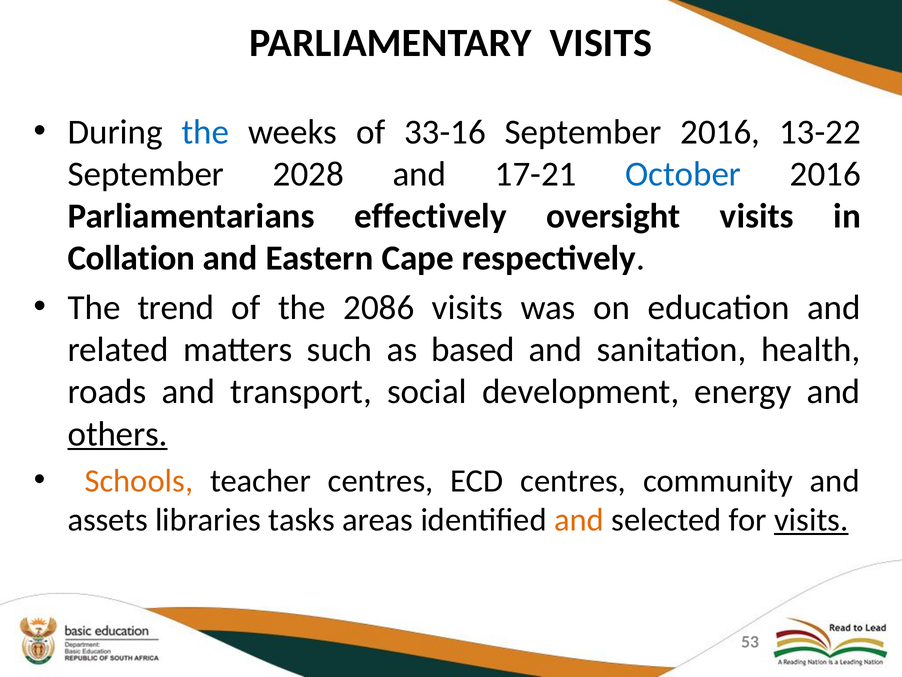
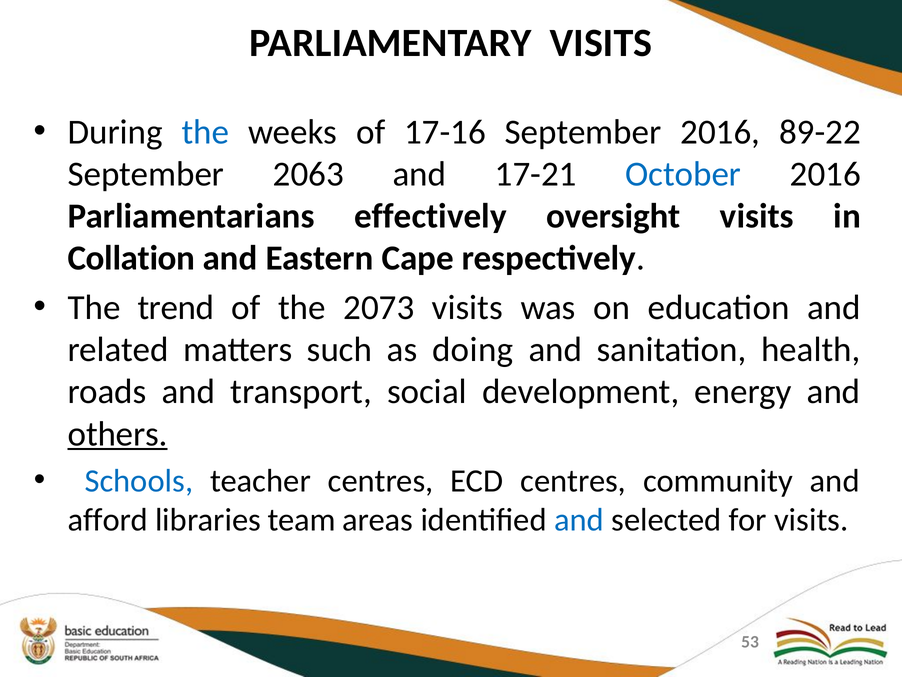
33-16: 33-16 -> 17-16 (445, 132)
13-22: 13-22 -> 89-22 (820, 132)
2028: 2028 -> 2063 (308, 174)
2086: 2086 -> 2073 (379, 307)
based: based -> doing (473, 349)
Schools colour: orange -> blue (139, 481)
assets: assets -> afford (108, 520)
tasks: tasks -> team (302, 520)
and colour: orange -> blue (579, 520)
visits underline: present -> none (811, 520)
